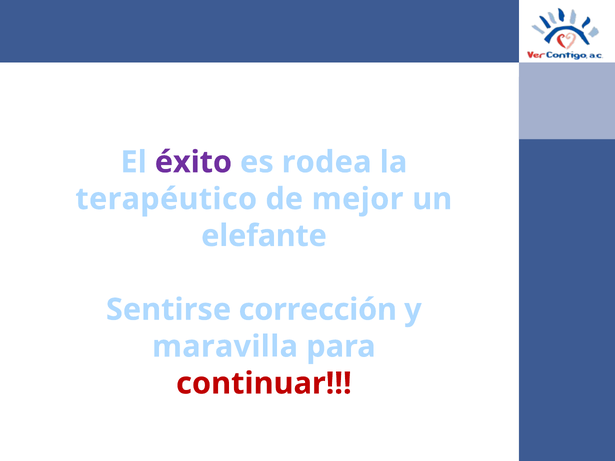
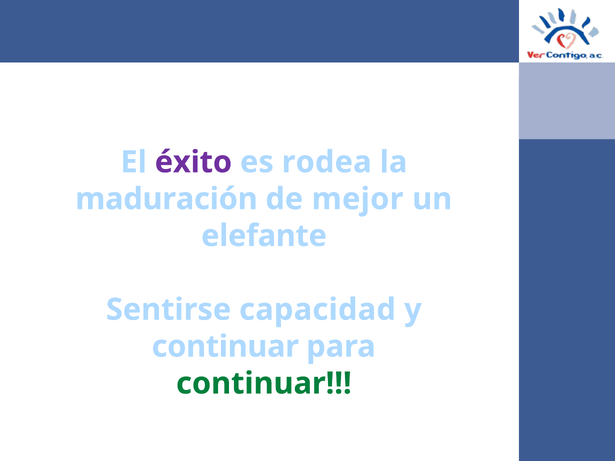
terapéutico: terapéutico -> maduración (166, 199)
corrección: corrección -> capacidad (317, 310)
maravilla: maravilla -> continuar (225, 347)
continuar colour: red -> green (264, 384)
